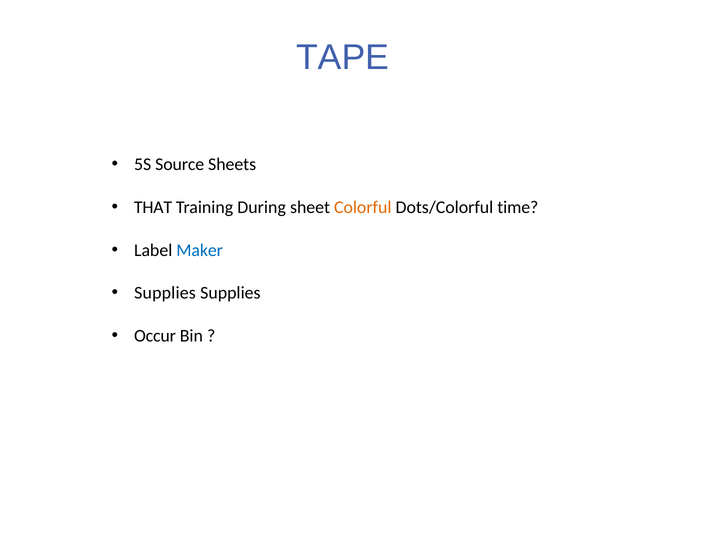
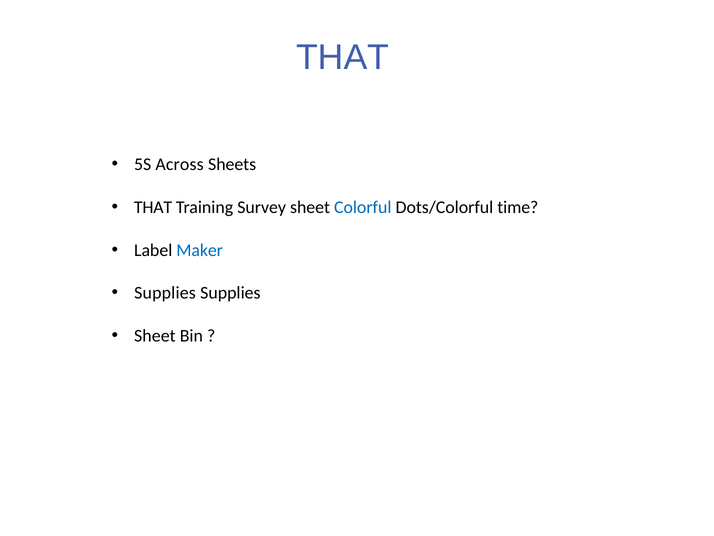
TAPE: TAPE -> THAT (343, 57)
Source: Source -> Across (180, 164)
During: During -> Survey (262, 207)
Colorful colour: orange -> blue (363, 207)
Occur: Occur -> Sheet (155, 336)
